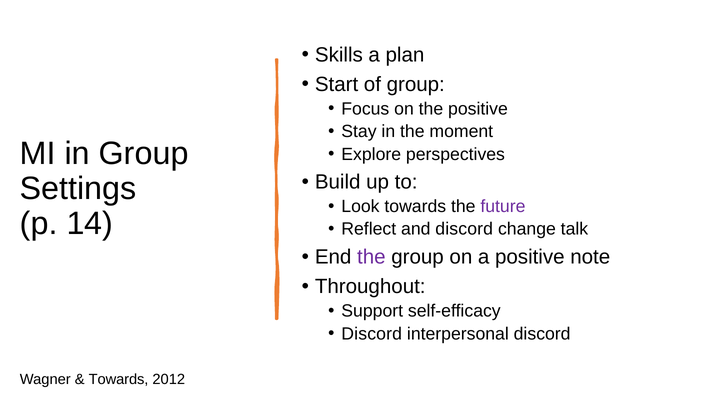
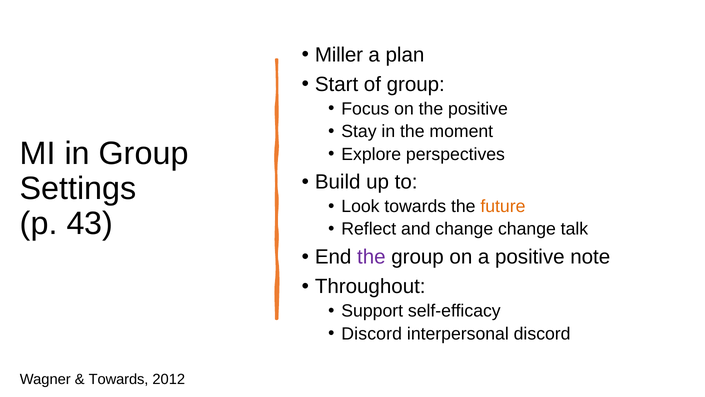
Skills: Skills -> Miller (339, 55)
future colour: purple -> orange (503, 206)
14: 14 -> 43 (90, 224)
and discord: discord -> change (464, 229)
